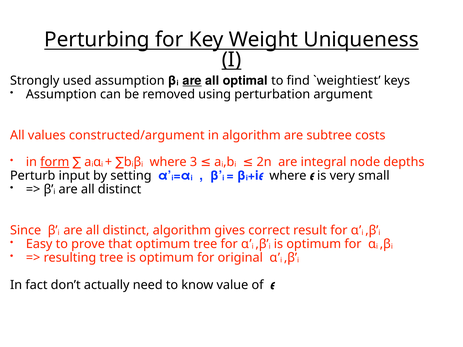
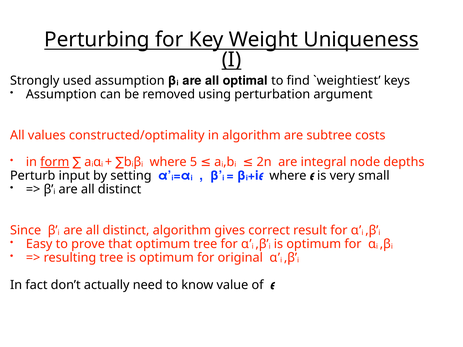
are underline: present -> none (192, 81)
constructed/argument: constructed/argument -> constructed/optimality (137, 135)
3: 3 -> 5 (193, 162)
